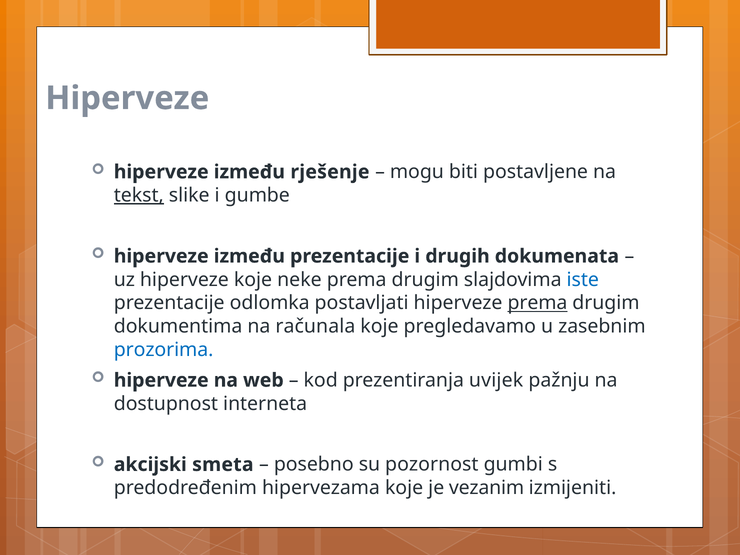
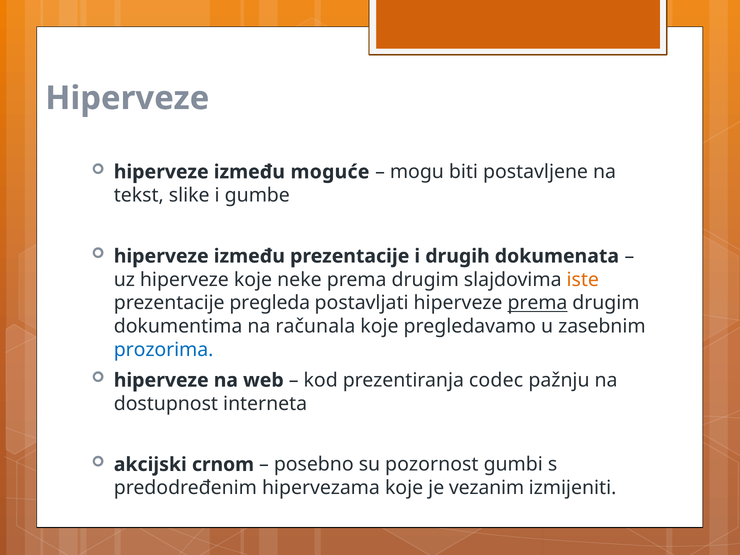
rješenje: rješenje -> moguće (330, 172)
tekst underline: present -> none (139, 195)
iste colour: blue -> orange (583, 280)
odlomka: odlomka -> pregleda (270, 303)
uvijek: uvijek -> codec (496, 380)
smeta: smeta -> crnom (223, 465)
